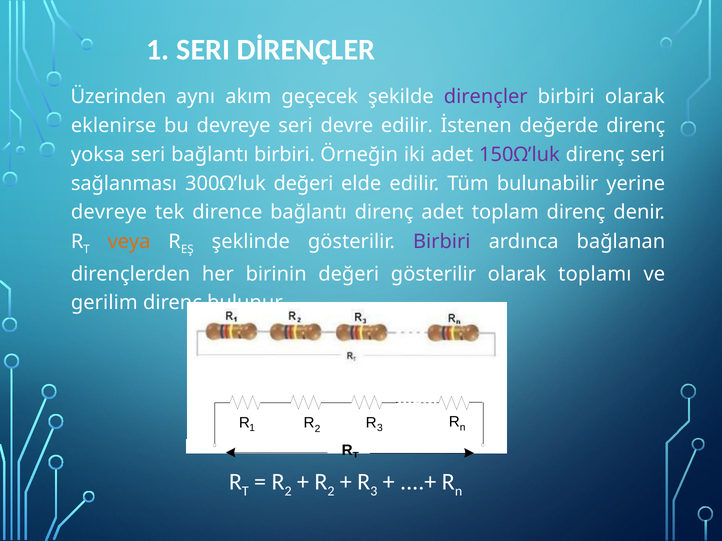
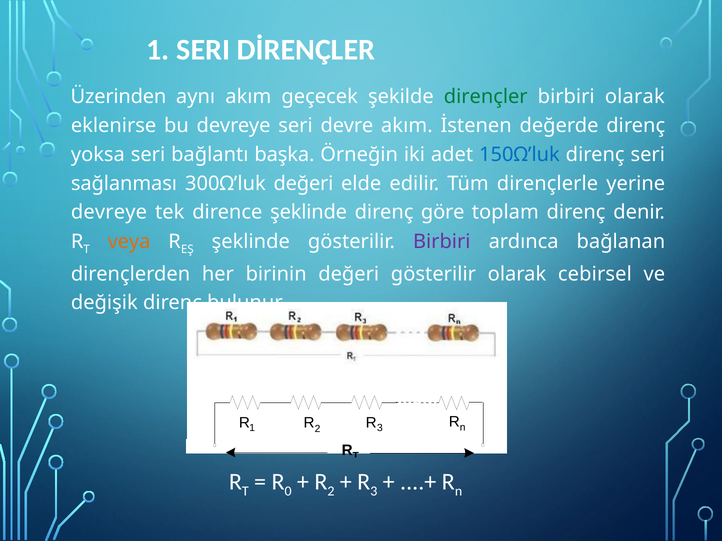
dirençler colour: purple -> green (486, 97)
devre edilir: edilir -> akım (407, 126)
bağlantı birbiri: birbiri -> başka (284, 155)
150Ω’luk colour: purple -> blue (519, 155)
bulunabilir: bulunabilir -> dirençlerle (547, 184)
dirence bağlantı: bağlantı -> şeklinde (309, 212)
direnç adet: adet -> göre (443, 212)
toplamı: toplamı -> cebirsel (595, 274)
gerilim: gerilim -> değişik (104, 303)
2: 2 -> 0 (288, 492)
